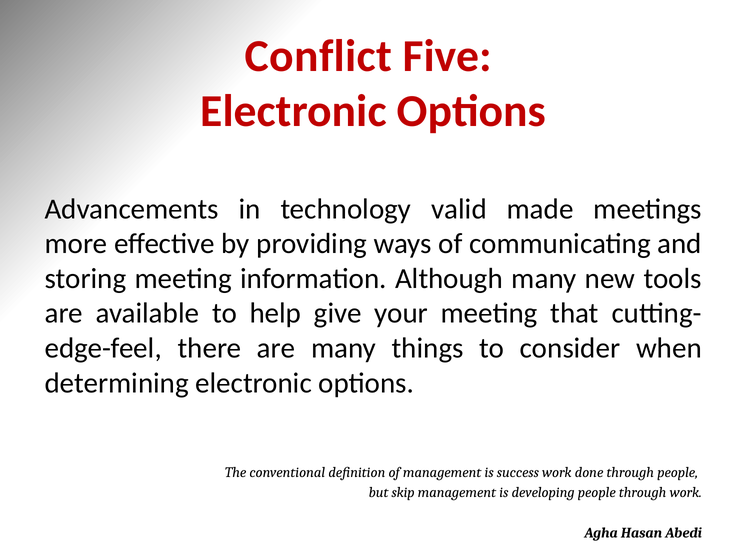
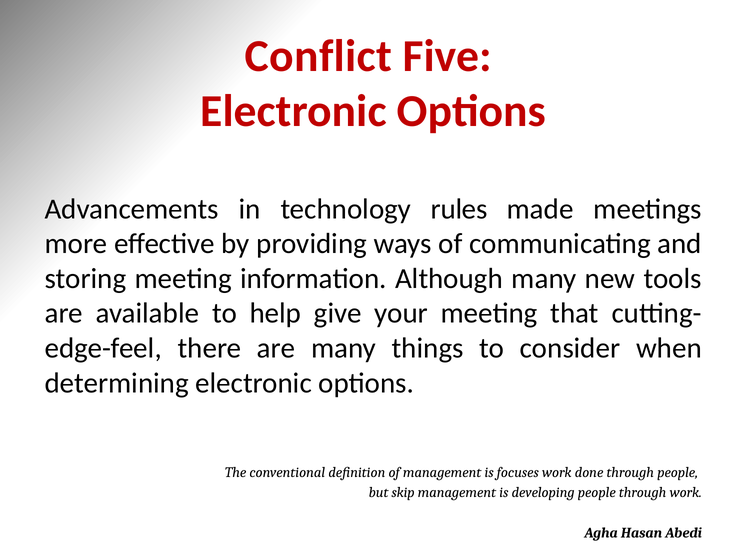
valid: valid -> rules (459, 209)
success: success -> focuses (518, 473)
